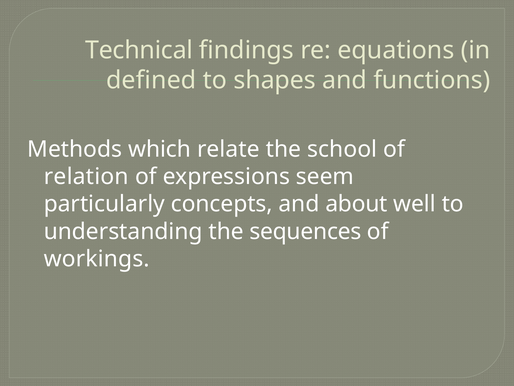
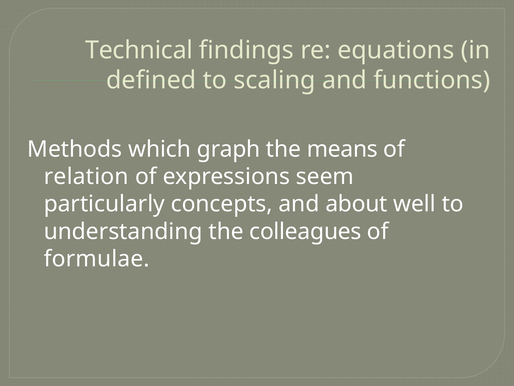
shapes: shapes -> scaling (275, 80)
relate: relate -> graph (229, 149)
school: school -> means (342, 149)
sequences: sequences -> colleagues (305, 231)
workings: workings -> formulae (97, 259)
